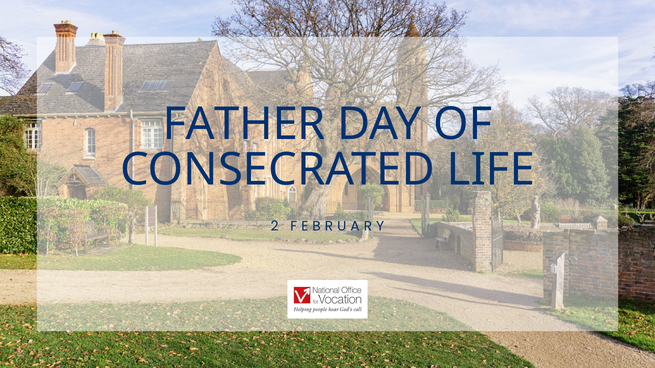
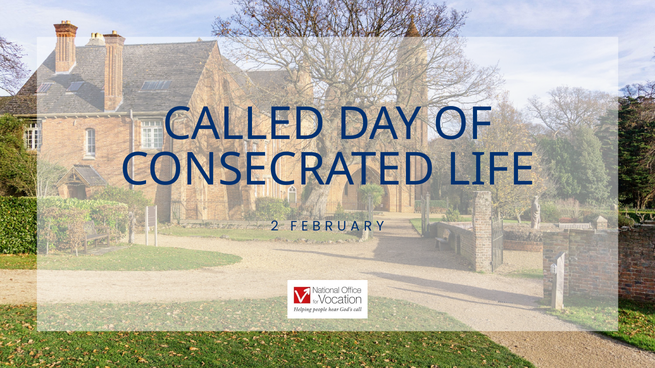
FATHER: FATHER -> CALLED (244, 125)
